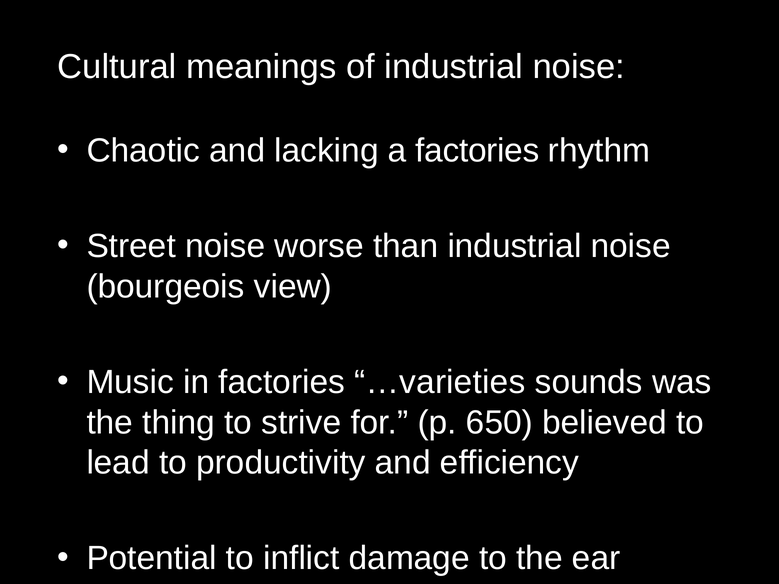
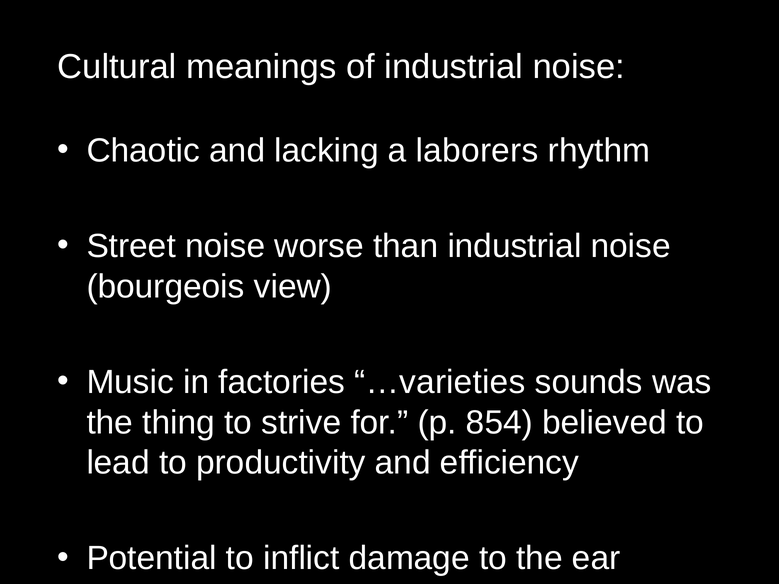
a factories: factories -> laborers (477, 151)
650: 650 -> 854 (499, 423)
